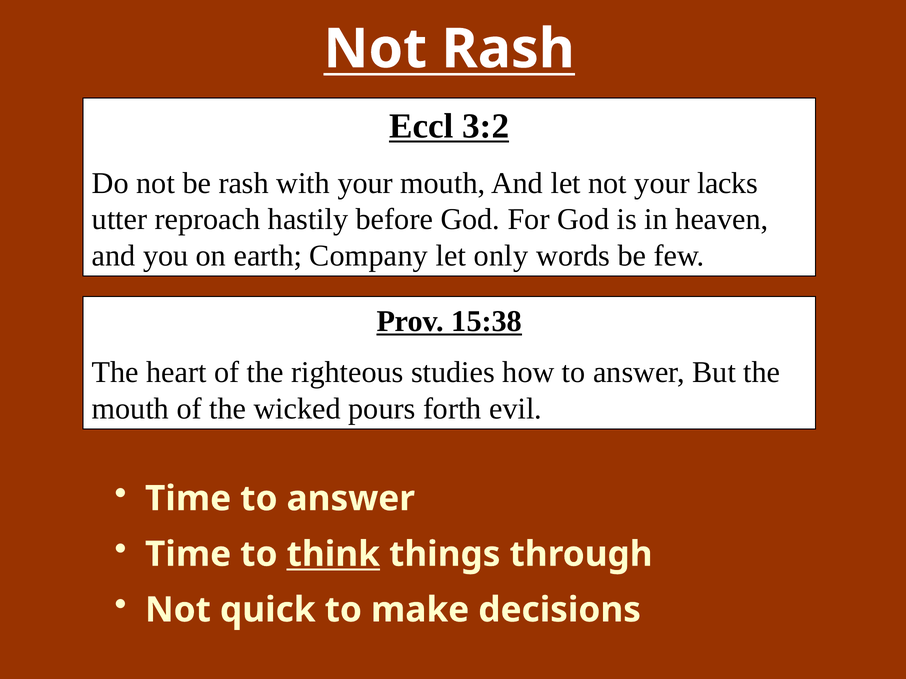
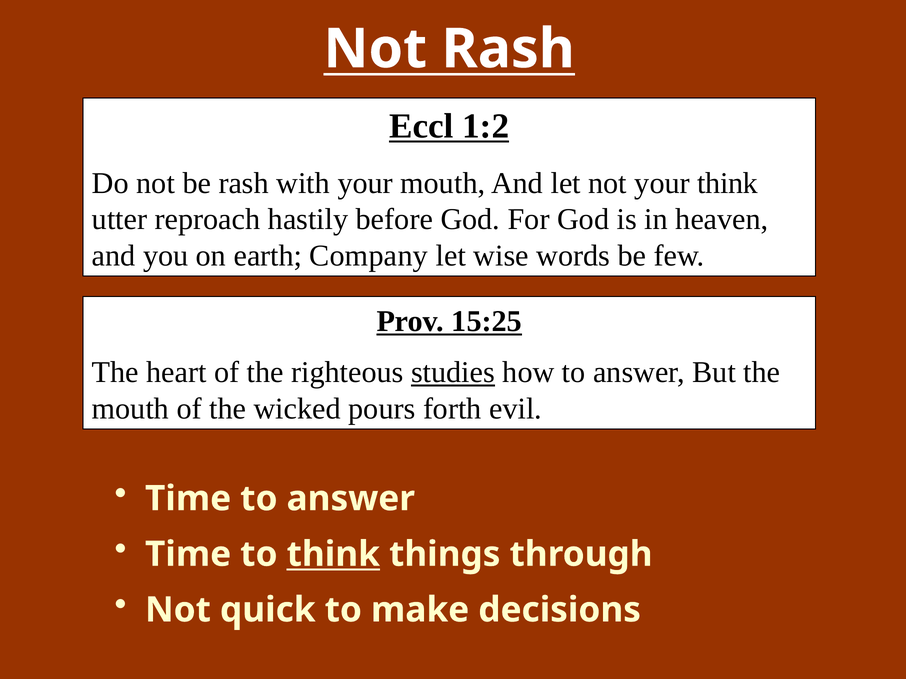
3:2: 3:2 -> 1:2 (486, 126)
your lacks: lacks -> think (728, 183)
only: only -> wise (501, 256)
15:38: 15:38 -> 15:25 (487, 321)
studies underline: none -> present (453, 373)
